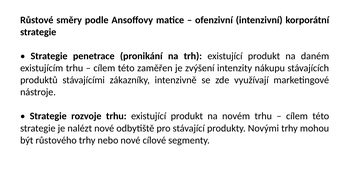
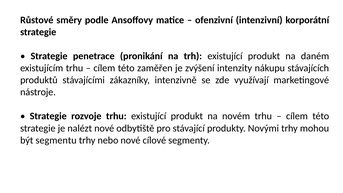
růstového: růstového -> segmentu (56, 140)
